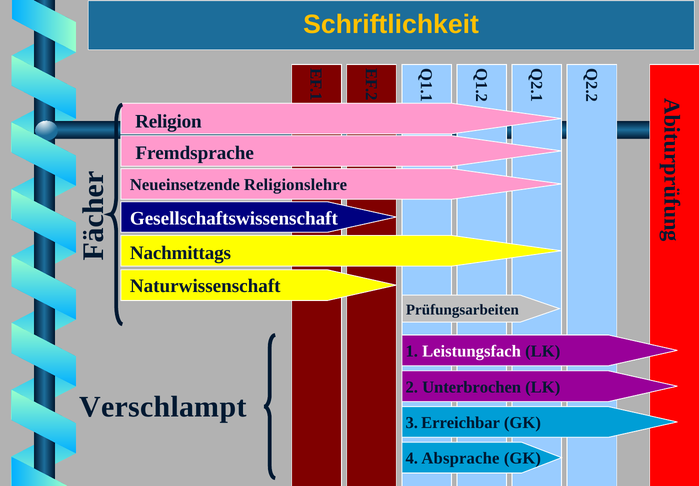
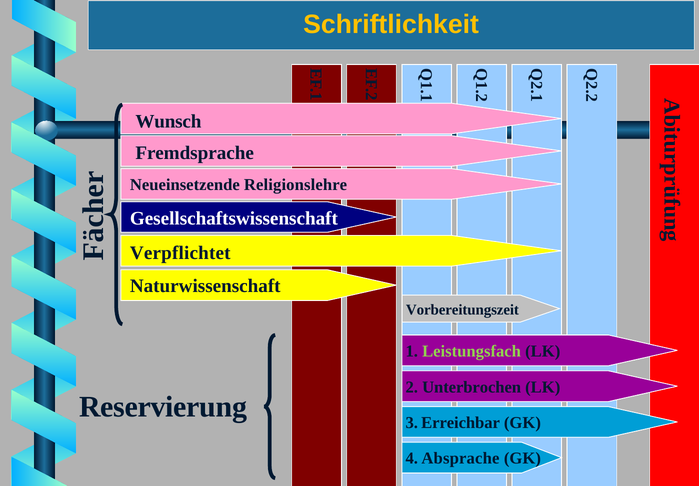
Religion: Religion -> Wunsch (168, 122)
Nachmittags: Nachmittags -> Verpflichtet (180, 253)
Prüfungsarbeiten: Prüfungsarbeiten -> Vorbereitungszeit (462, 310)
Leistungsfach colour: white -> light green (472, 351)
Verschlampt: Verschlampt -> Reservierung (163, 407)
